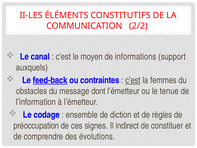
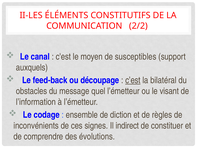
informations: informations -> susceptibles (136, 57)
feed-back underline: present -> none (50, 80)
contraintes: contraintes -> découpage (100, 80)
femmes: femmes -> bilatéral (163, 80)
dont: dont -> quel (98, 91)
tenue: tenue -> visant (169, 91)
préoccupation: préoccupation -> inconvénients (36, 125)
